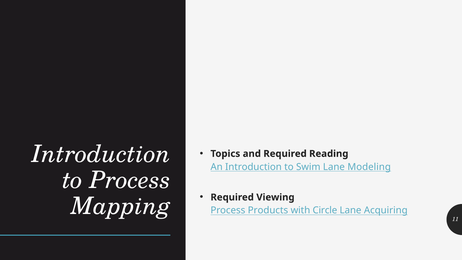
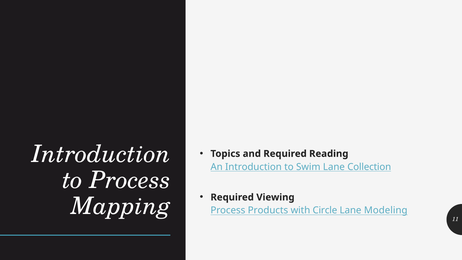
Modeling: Modeling -> Collection (369, 167)
Acquiring: Acquiring -> Modeling (386, 210)
